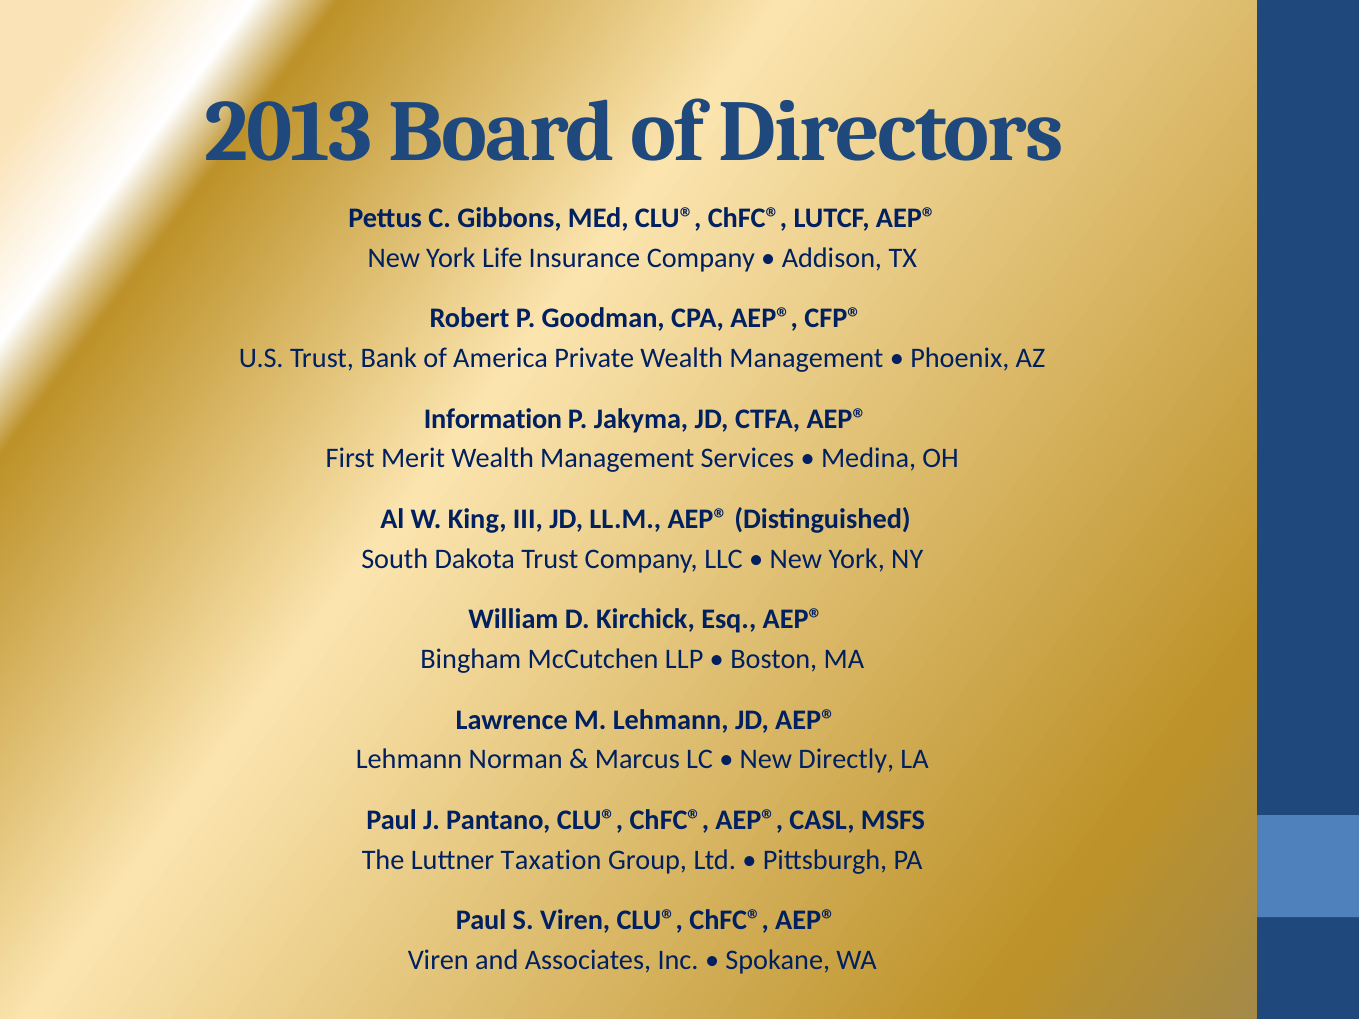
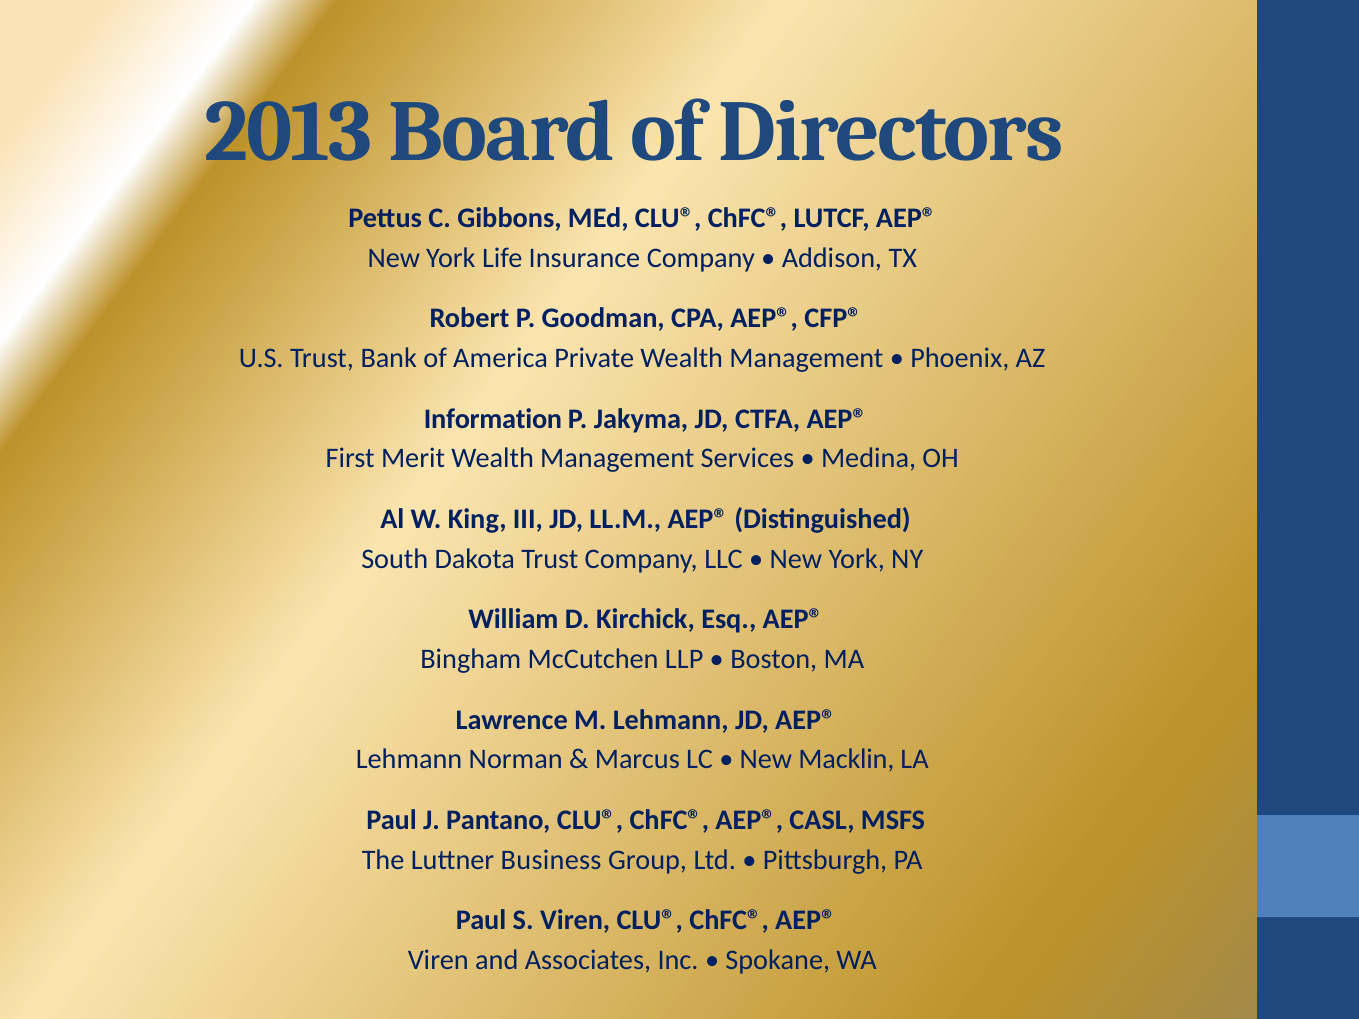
Directly: Directly -> Macklin (846, 760)
Taxation: Taxation -> Business (551, 860)
